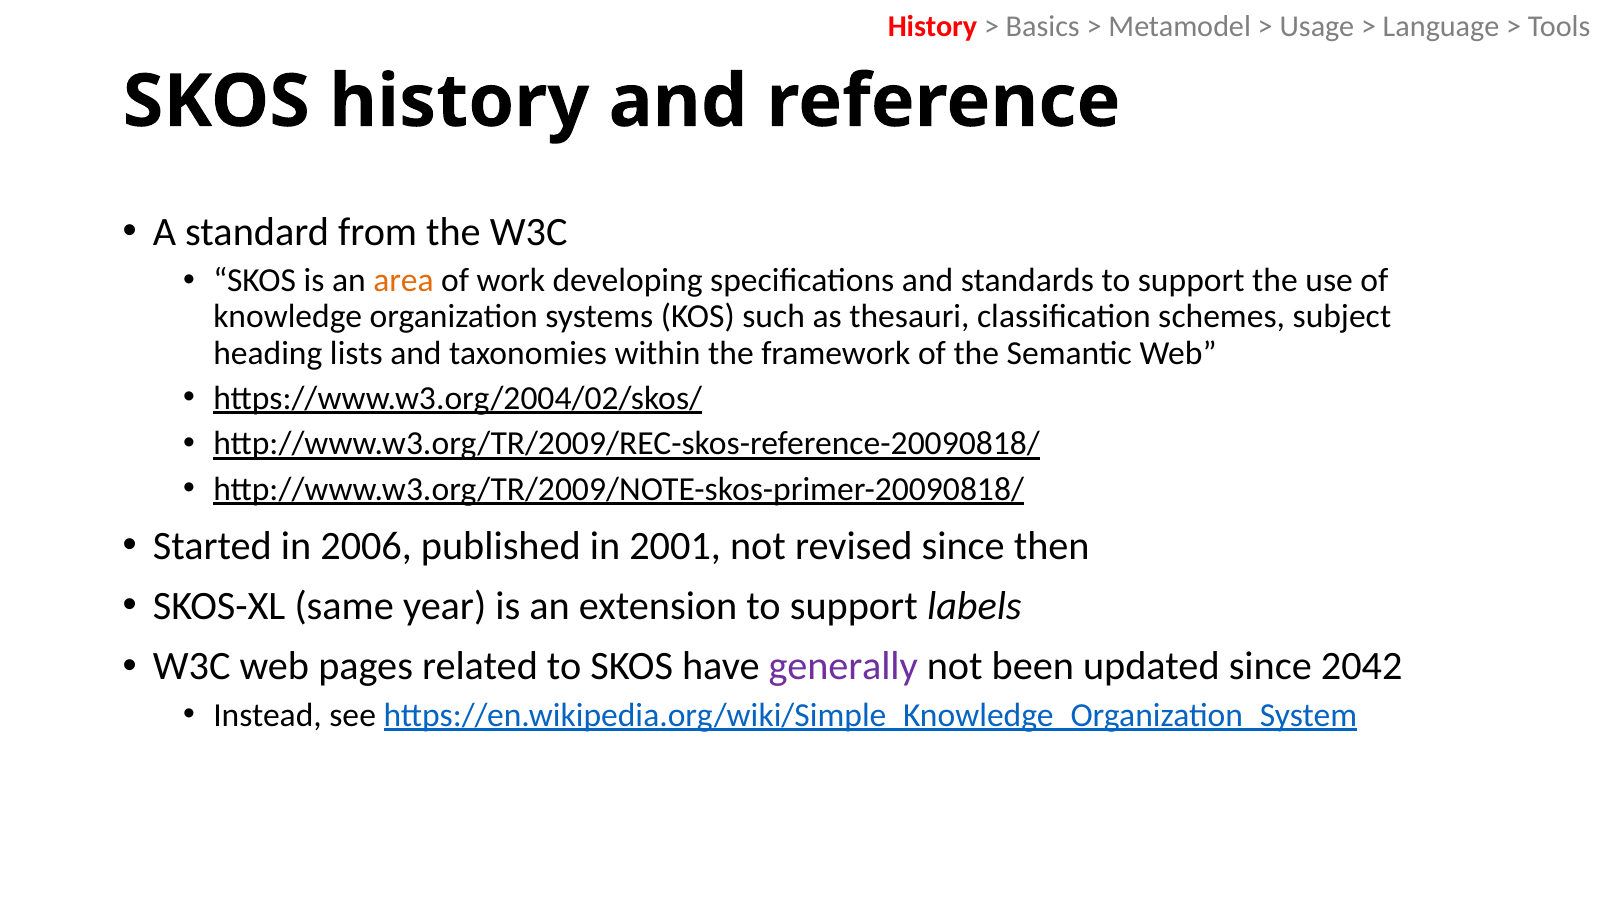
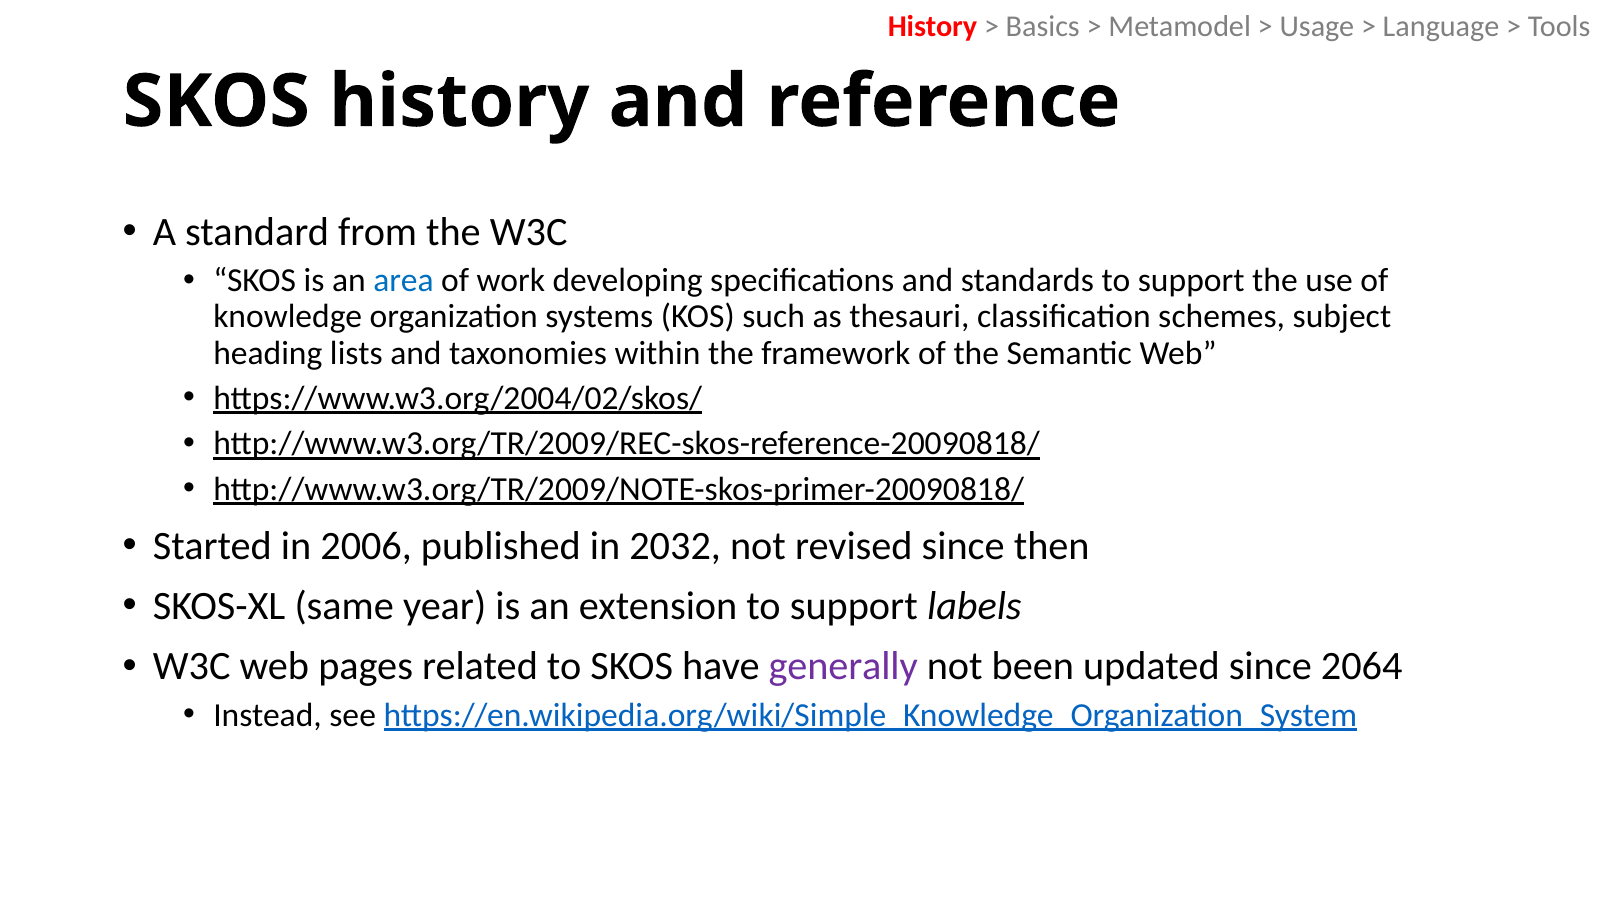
area colour: orange -> blue (403, 280)
2001: 2001 -> 2032 (675, 546)
2042: 2042 -> 2064 (1362, 666)
